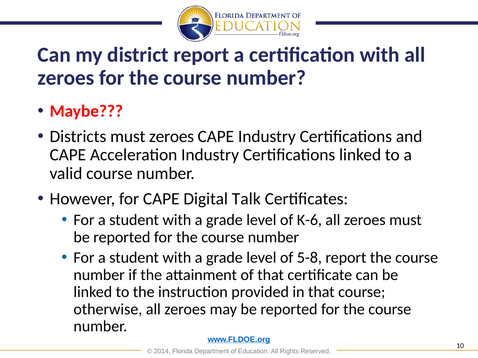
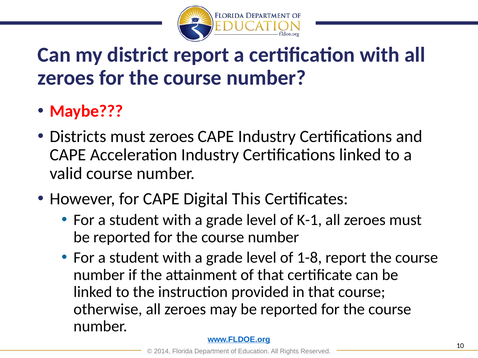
Talk: Talk -> This (246, 199)
K-6: K-6 -> K-1 (309, 220)
5-8: 5-8 -> 1-8 (309, 258)
